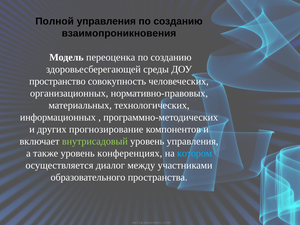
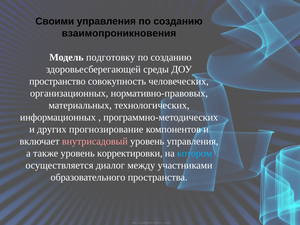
Полной: Полной -> Своими (55, 21)
переоценка: переоценка -> подготовку (111, 57)
внутрисадовый colour: light green -> pink (95, 141)
конференциях: конференциях -> корректировки (130, 153)
